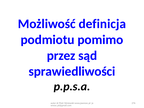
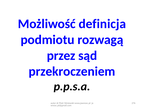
pomimo: pomimo -> rozwagą (100, 40)
sprawiedliwości: sprawiedliwości -> przekroczeniem (72, 71)
